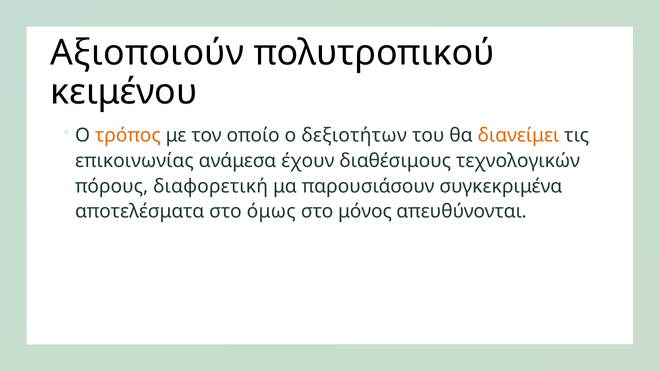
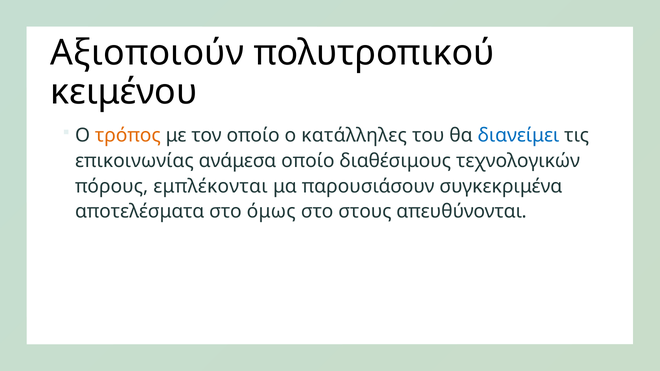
δεξιοτήτων: δεξιοτήτων -> κατάλληλες (354, 136)
διανείμει colour: orange -> blue (519, 136)
ανάμεσα έχουν: έχουν -> οποίο (308, 161)
διαφορετική: διαφορετική -> εμπλέκονται (211, 186)
μόνος: μόνος -> στους (365, 212)
